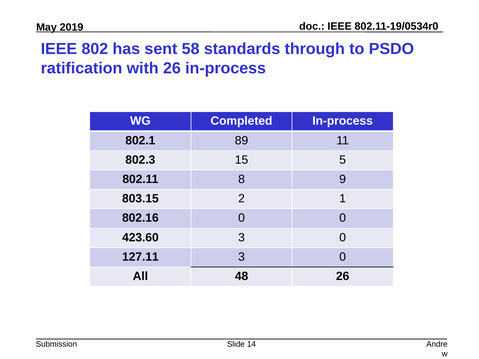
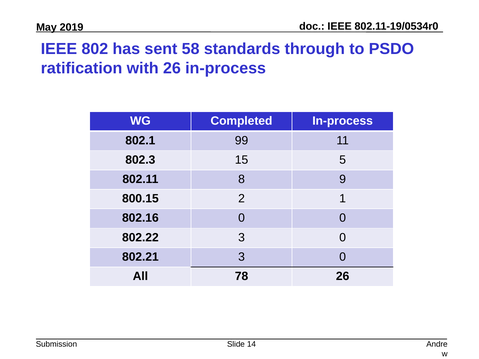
89: 89 -> 99 (242, 141)
803.15: 803.15 -> 800.15 (140, 199)
423.60: 423.60 -> 802.22 (140, 238)
127.11: 127.11 -> 802.21 (140, 257)
48: 48 -> 78 (242, 276)
